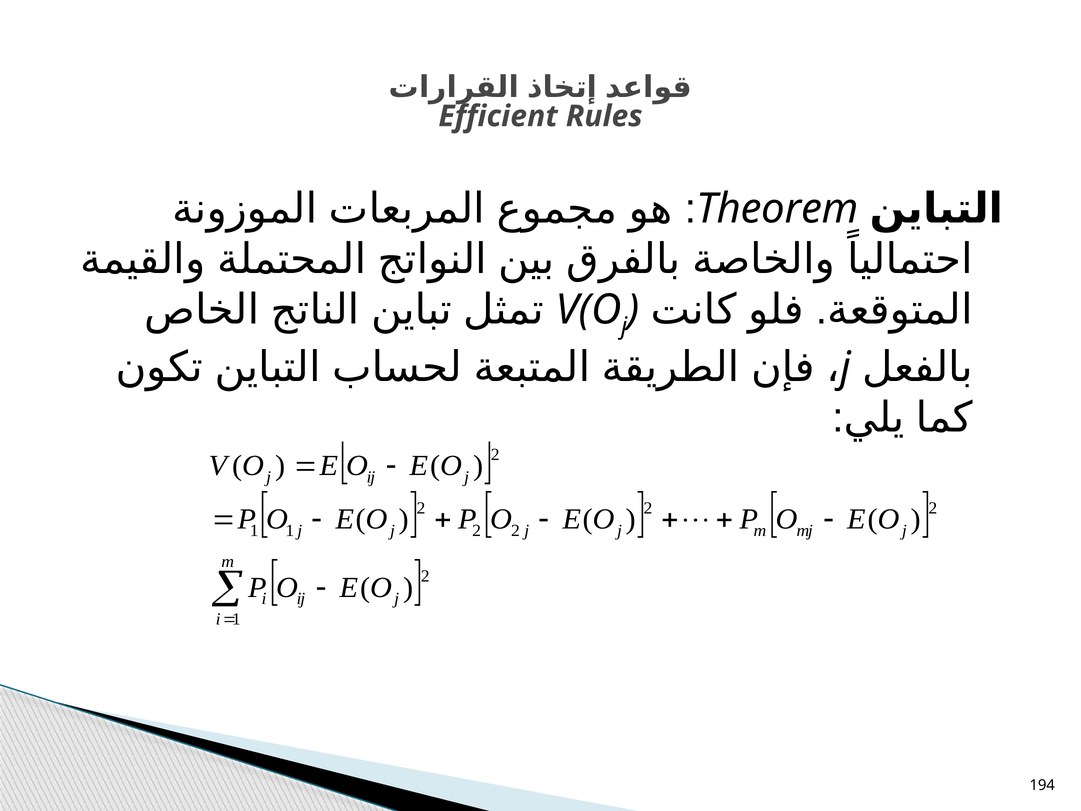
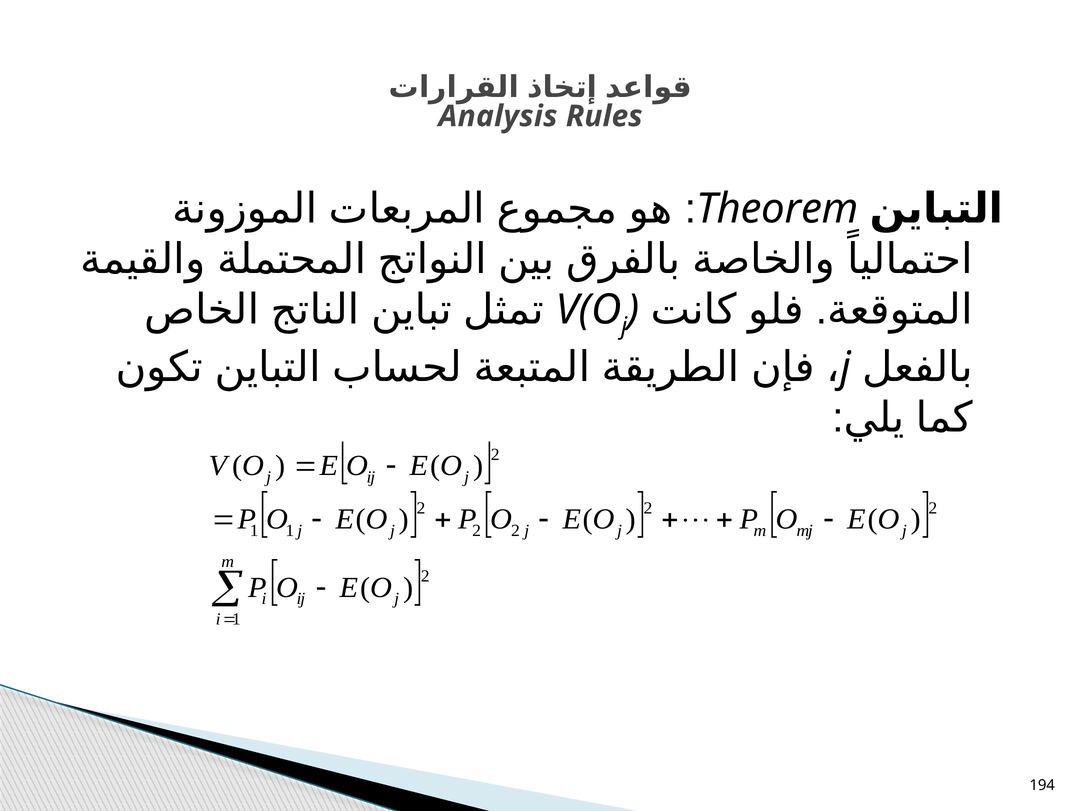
Efficient: Efficient -> Analysis (498, 116)
